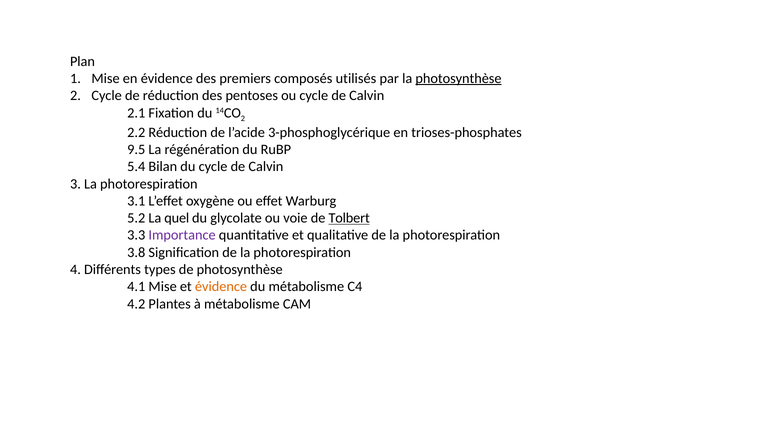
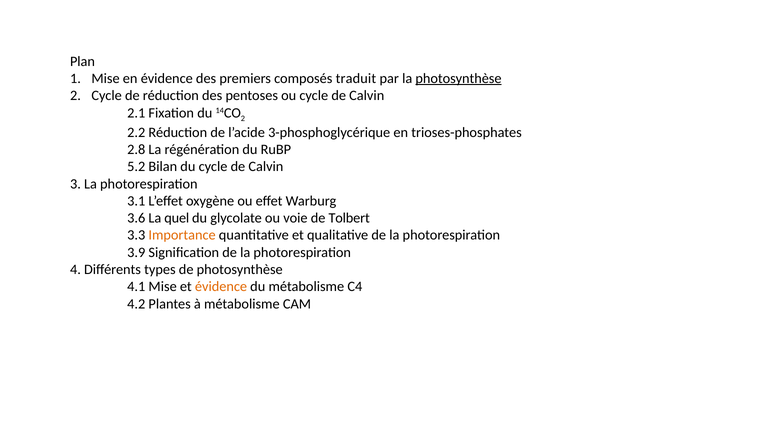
utilisés: utilisés -> traduit (356, 79)
9.5: 9.5 -> 2.8 (136, 150)
5.4: 5.4 -> 5.2 (136, 167)
5.2: 5.2 -> 3.6 (136, 218)
Tolbert underline: present -> none (349, 218)
Importance colour: purple -> orange (182, 235)
3.8: 3.8 -> 3.9 (136, 253)
